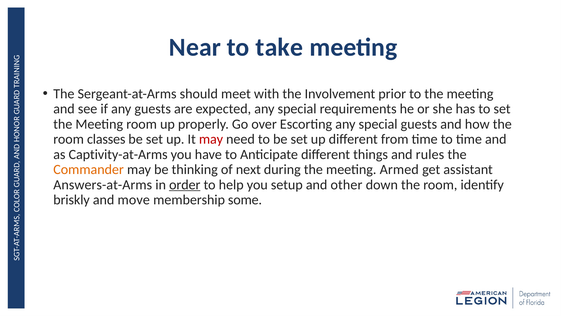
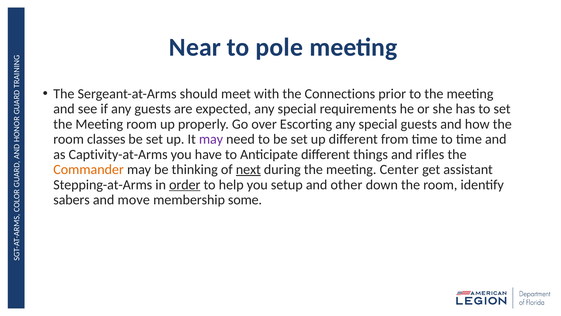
take: take -> pole (279, 47)
Involvement: Involvement -> Connections (340, 94)
may colour: red -> purple (211, 139)
rules: rules -> rifles (430, 154)
next underline: none -> present (248, 169)
Armed: Armed -> Center (399, 169)
Answers-at-Arms: Answers-at-Arms -> Stepping-at-Arms (103, 184)
briskly: briskly -> sabers (72, 200)
